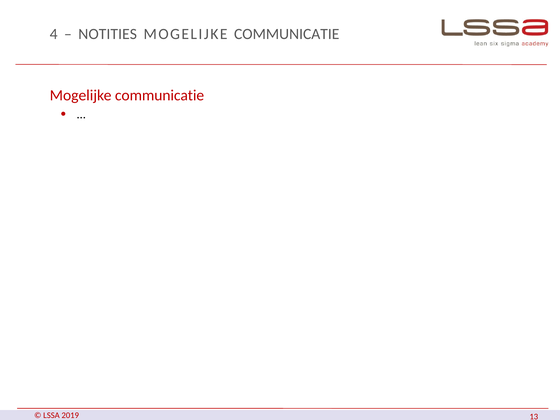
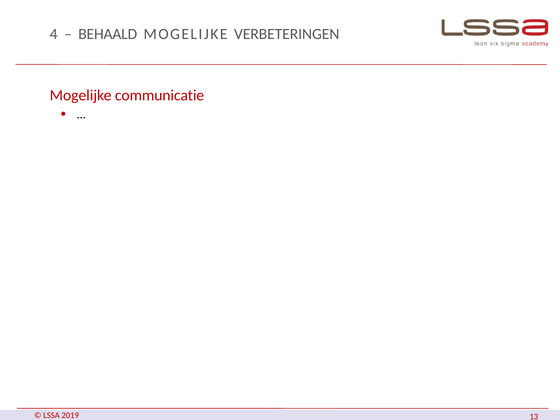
NOTITIES: NOTITIES -> BEHAALD (108, 34)
COMMUNICATIE: COMMUNICATIE -> VERBETERINGEN (287, 34)
